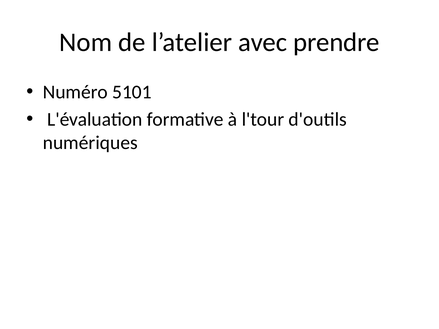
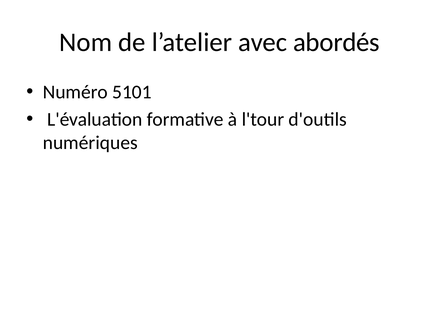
prendre: prendre -> abordés (336, 42)
